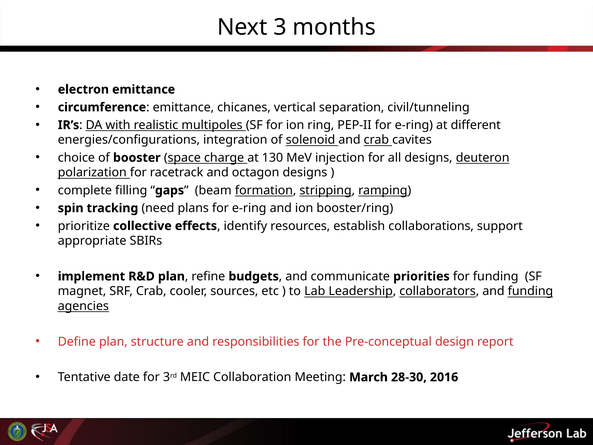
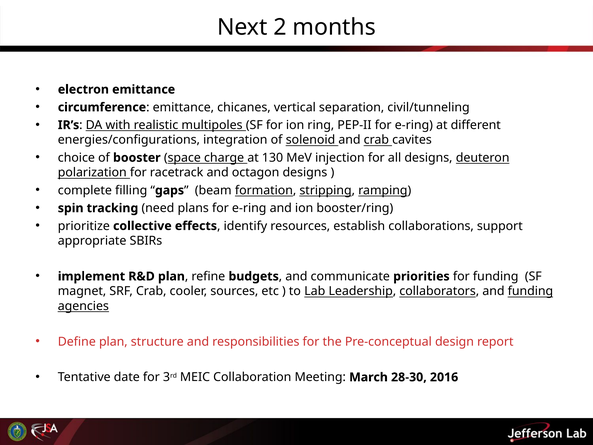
3: 3 -> 2 (280, 27)
